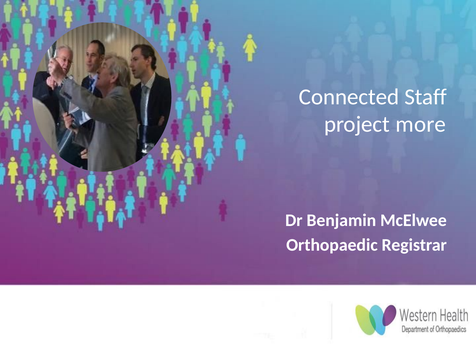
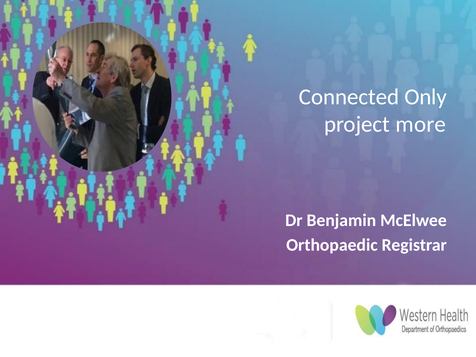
Staff: Staff -> Only (426, 97)
